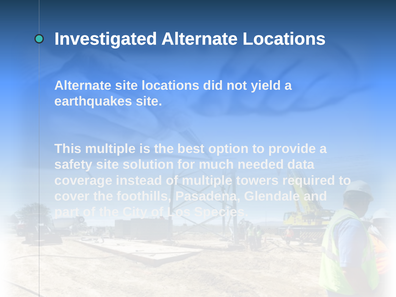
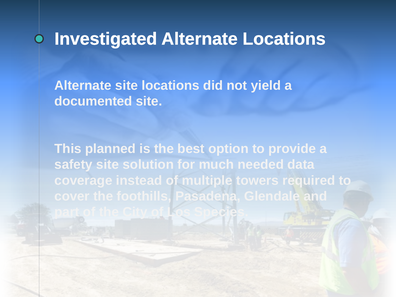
earthquakes: earthquakes -> documented (93, 101)
This multiple: multiple -> planned (110, 149)
